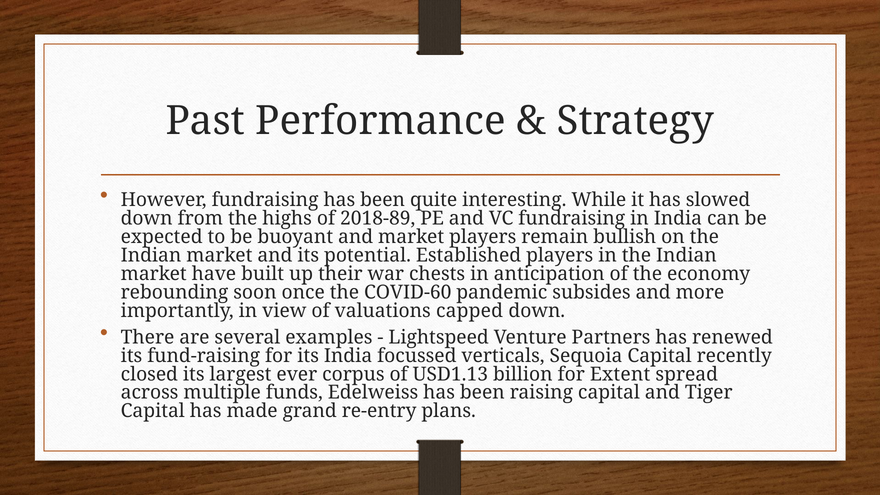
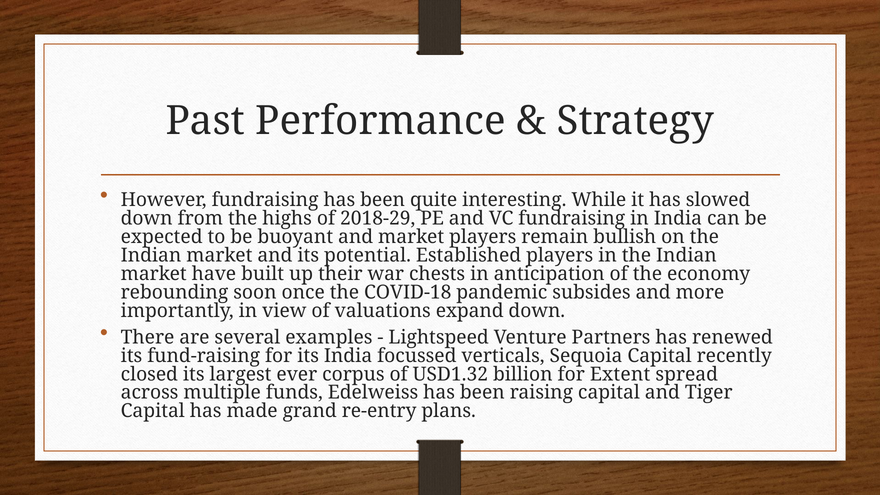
2018-89: 2018-89 -> 2018-29 (378, 218)
COVID-60: COVID-60 -> COVID-18 (408, 292)
capped: capped -> expand (470, 311)
USD1.13: USD1.13 -> USD1.32 (450, 374)
